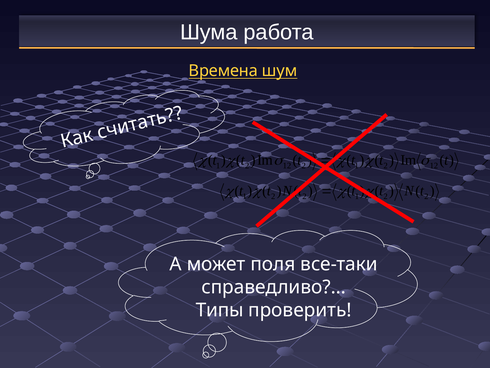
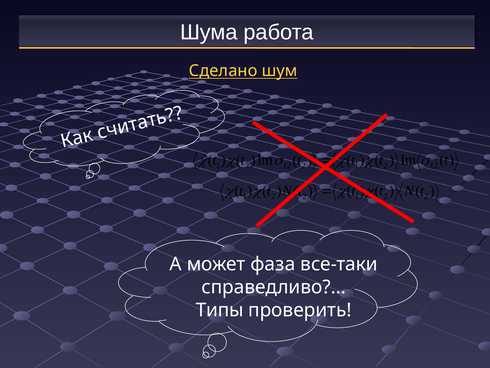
Времена: Времена -> Сделано (223, 71)
поля: поля -> фаза (273, 264)
